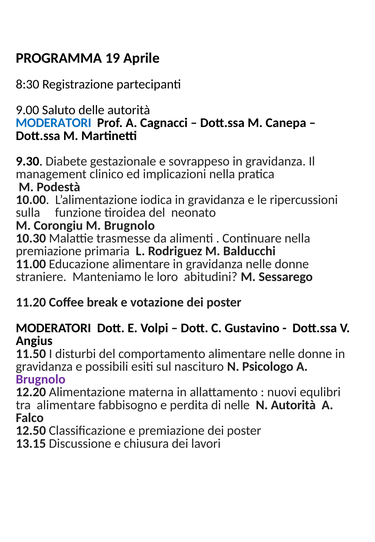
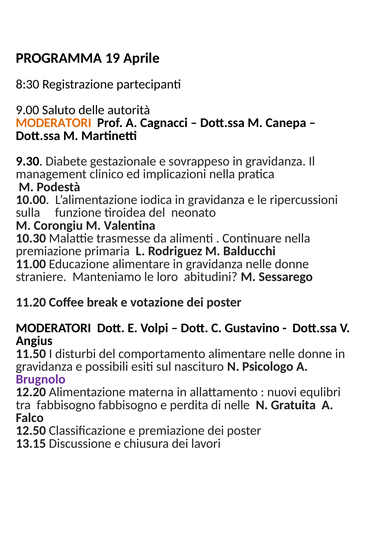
MODERATORI colour: blue -> orange (54, 123)
M Brugnolo: Brugnolo -> Valentina (130, 225)
tra alimentare: alimentare -> fabbisogno (66, 405)
N Autorità: Autorità -> Gratuita (293, 405)
